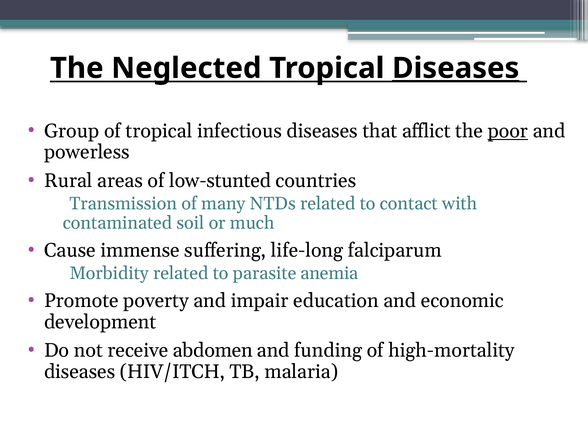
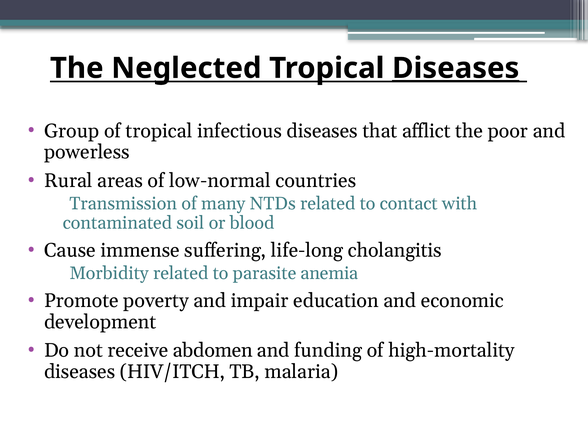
poor underline: present -> none (508, 131)
low-stunted: low-stunted -> low-normal (220, 181)
much: much -> blood (252, 223)
falciparum: falciparum -> cholangitis (395, 250)
